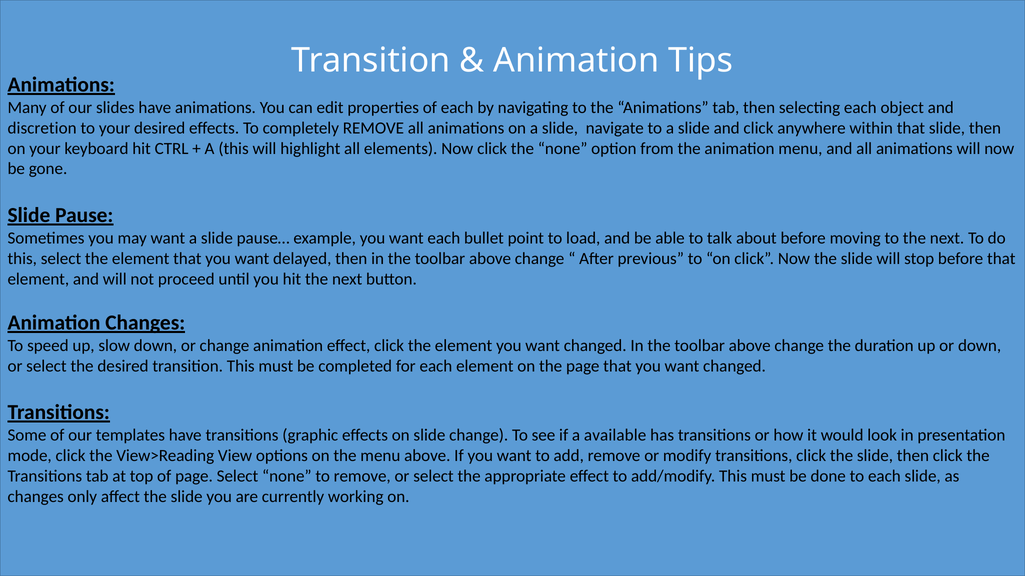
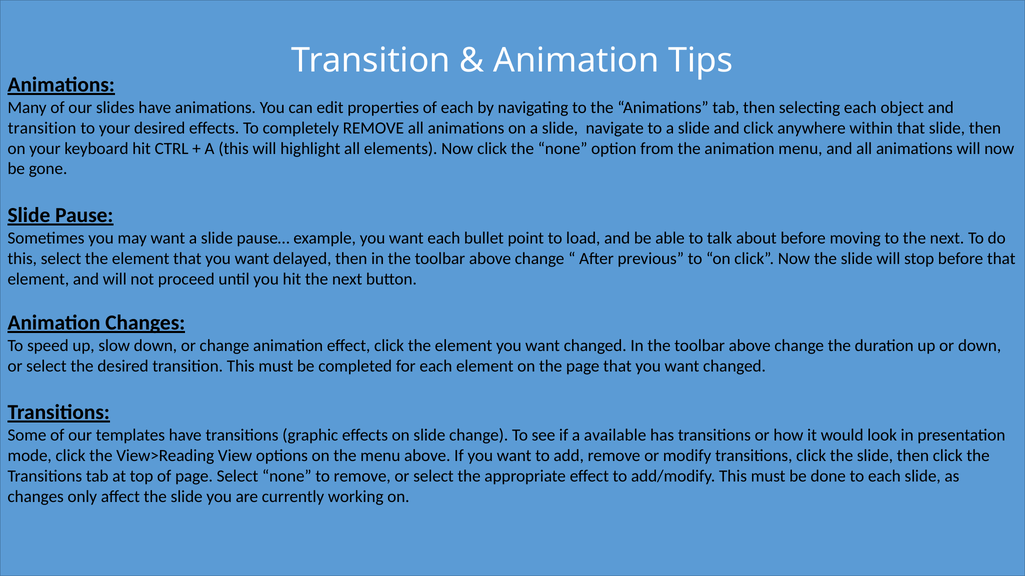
discretion: discretion -> transition (42, 128)
